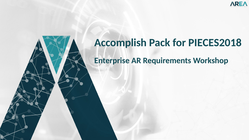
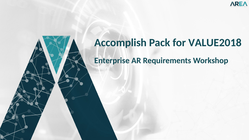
PIECES2018: PIECES2018 -> VALUE2018 (215, 43)
